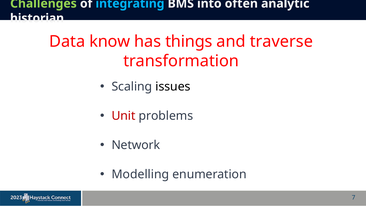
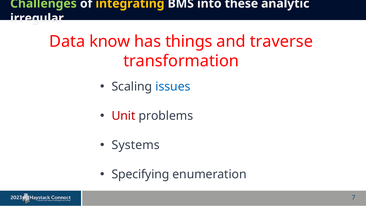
integrating colour: light blue -> yellow (130, 4)
often: often -> these (241, 4)
historian: historian -> irregular (37, 18)
issues colour: black -> blue (173, 87)
Network: Network -> Systems (136, 145)
Modelling: Modelling -> Specifying (140, 175)
